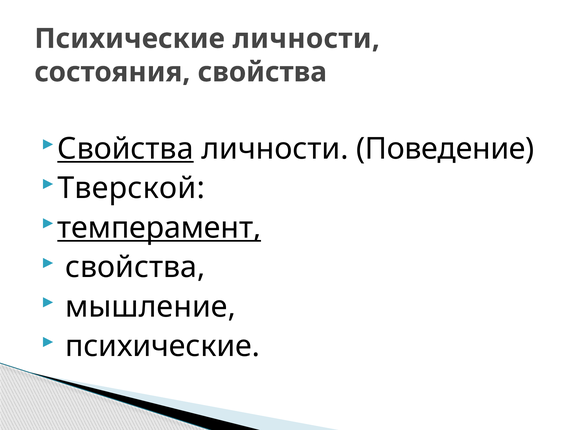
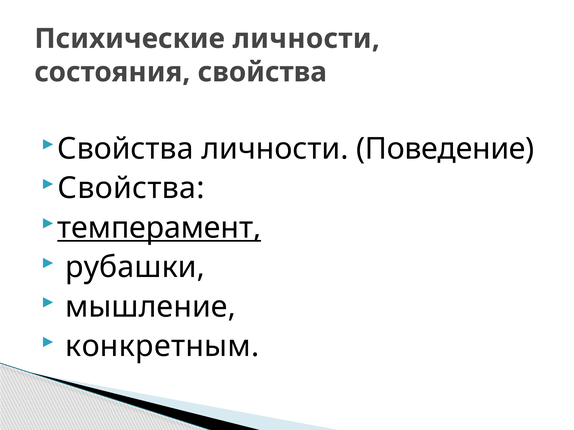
Свойства underline: present -> none (125, 149)
Тверской: Тверской -> Свойства (131, 189)
свойства: свойства -> рубашки (135, 268)
психические: психические -> конкретным (162, 347)
